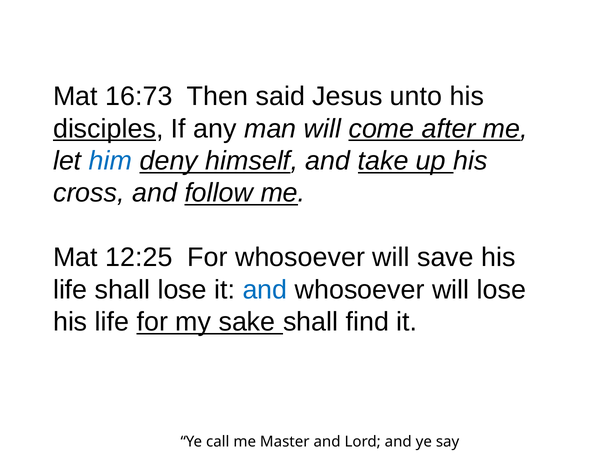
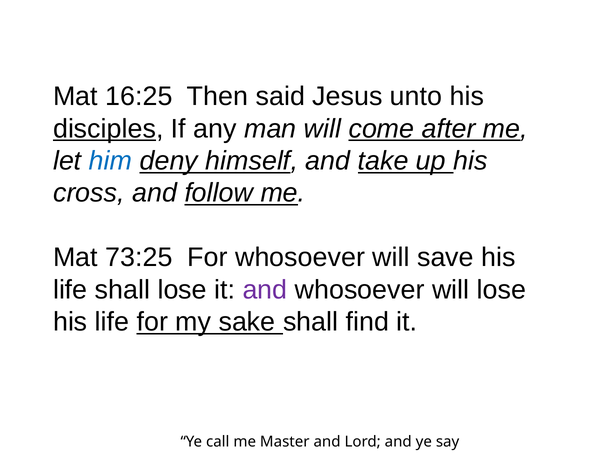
16:73: 16:73 -> 16:25 (139, 96)
12:25: 12:25 -> 73:25 (139, 258)
and colour: blue -> purple (265, 290)
